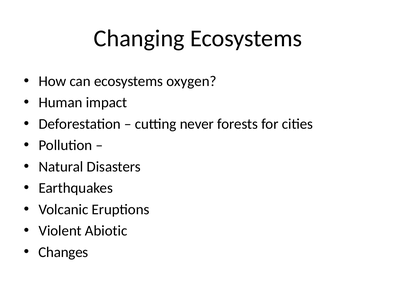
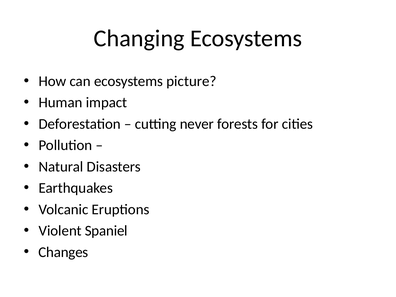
oxygen: oxygen -> picture (191, 81)
Abiotic: Abiotic -> Spaniel (106, 231)
